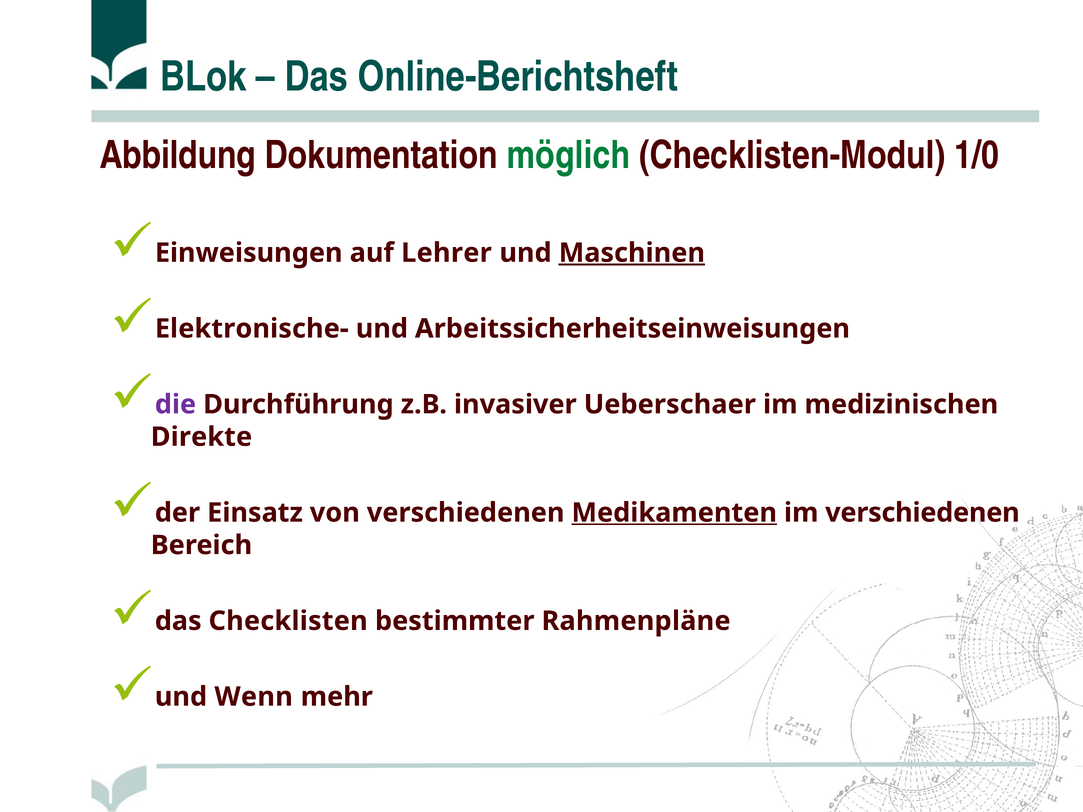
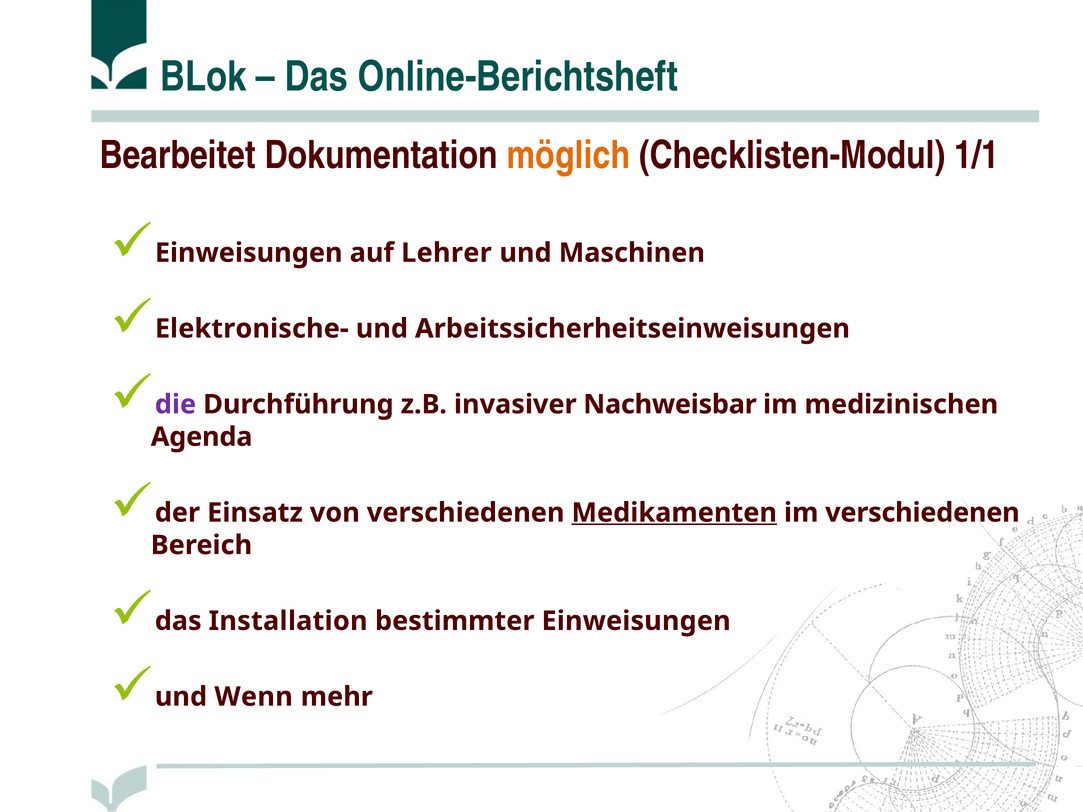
Abbildung: Abbildung -> Bearbeitet (178, 156)
möglich colour: green -> orange (568, 156)
1/0: 1/0 -> 1/1 (977, 156)
Maschinen underline: present -> none (632, 253)
Ueberschaer: Ueberschaer -> Nachweisbar (670, 405)
Direkte: Direkte -> Agenda (202, 437)
Checklisten: Checklisten -> Installation (288, 621)
bestimmter Rahmenpläne: Rahmenpläne -> Einweisungen (636, 621)
